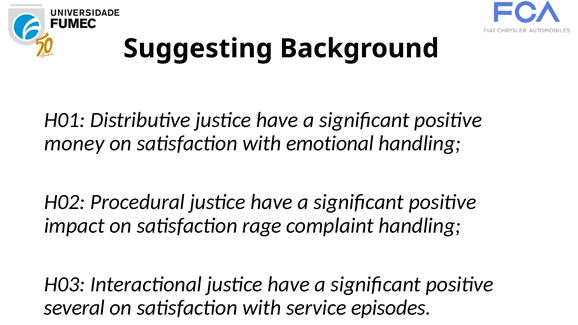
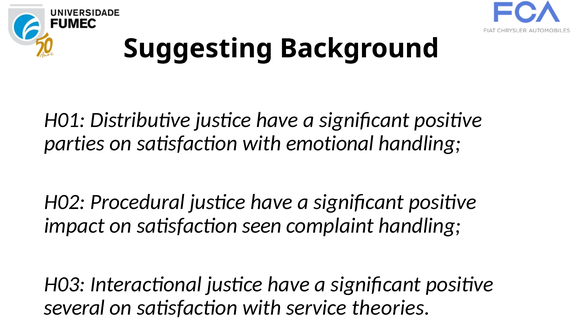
money: money -> parties (74, 143)
rage: rage -> seen (262, 226)
episodes: episodes -> theories (391, 308)
